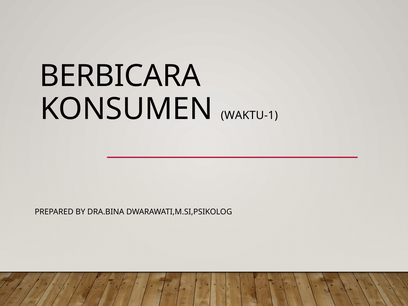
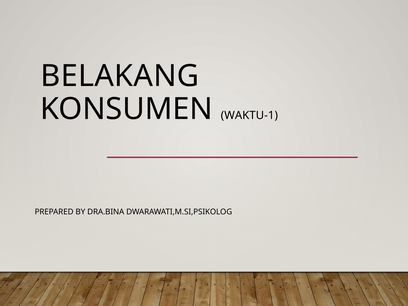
BERBICARA: BERBICARA -> BELAKANG (120, 76)
